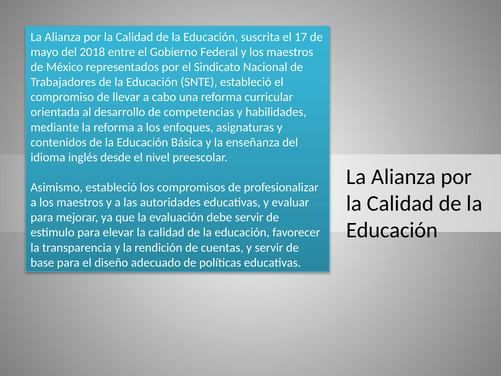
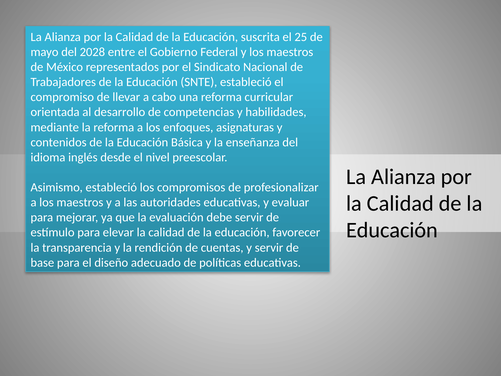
17: 17 -> 25 (301, 37)
2018: 2018 -> 2028 (92, 52)
